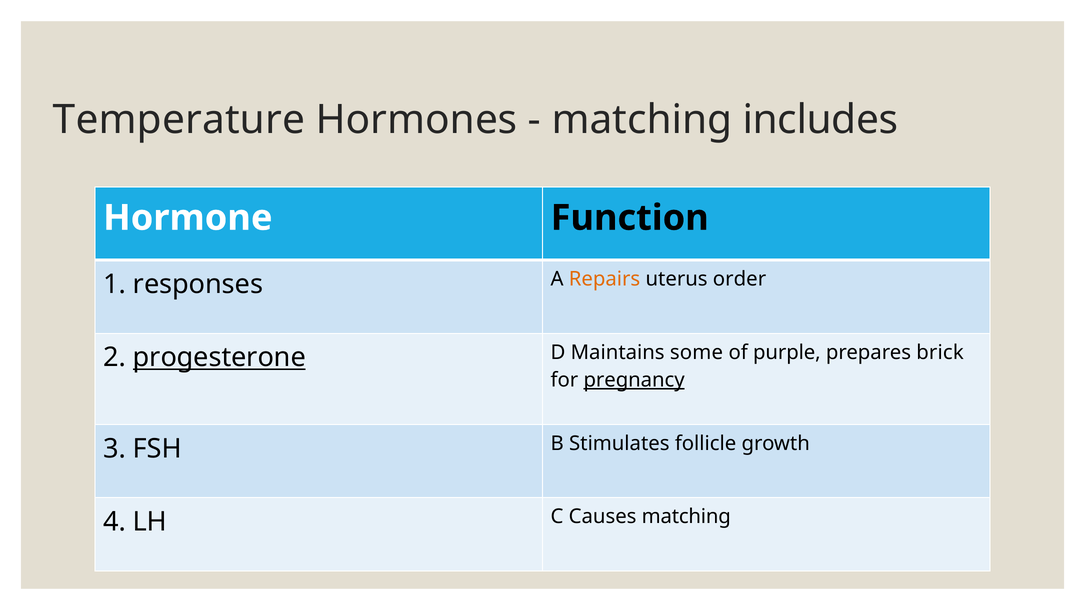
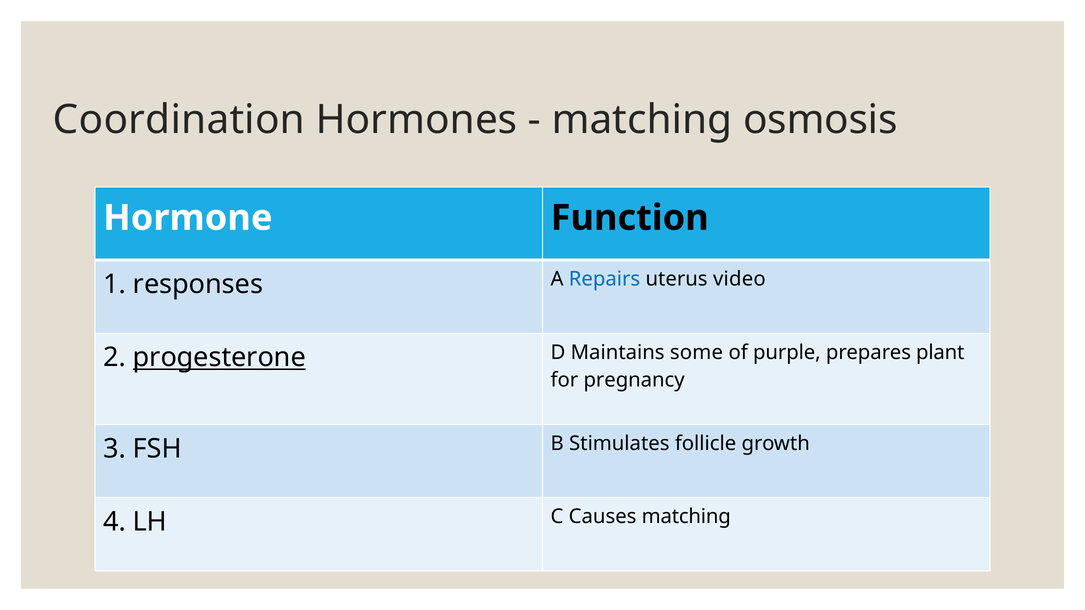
Temperature: Temperature -> Coordination (179, 120)
includes: includes -> osmosis (820, 120)
Repairs colour: orange -> blue (605, 279)
order: order -> video (739, 279)
brick: brick -> plant (940, 353)
pregnancy underline: present -> none (634, 380)
